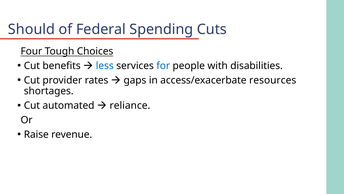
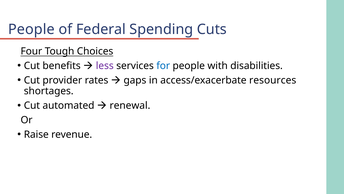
Should: Should -> People (31, 29)
less colour: blue -> purple (105, 66)
reliance: reliance -> renewal (130, 105)
